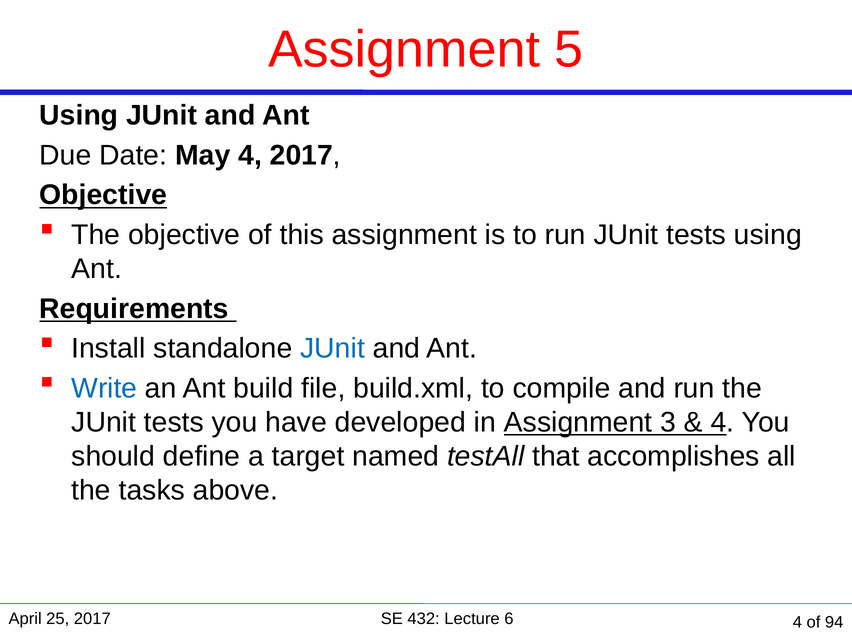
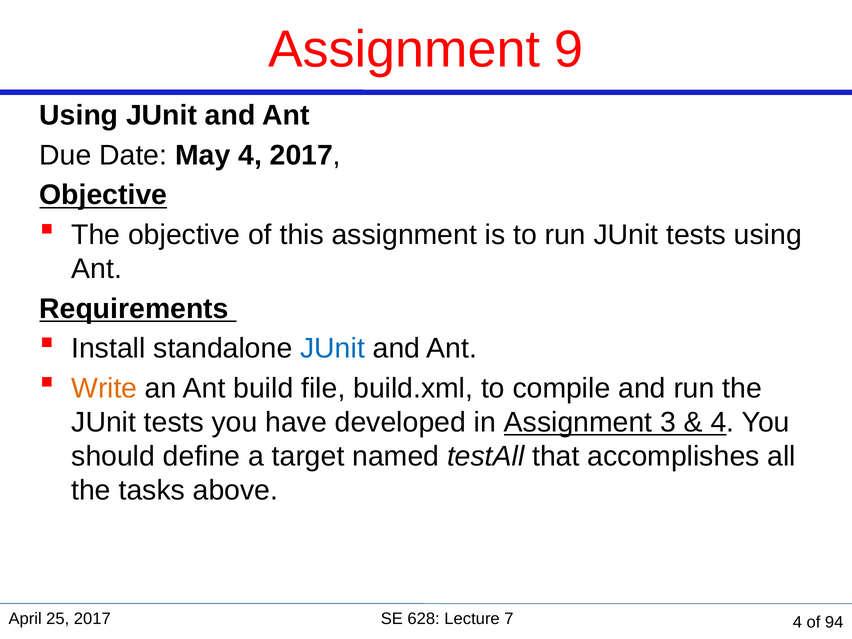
5: 5 -> 9 (569, 50)
Write colour: blue -> orange (104, 388)
432: 432 -> 628 (424, 619)
6: 6 -> 7 (509, 619)
